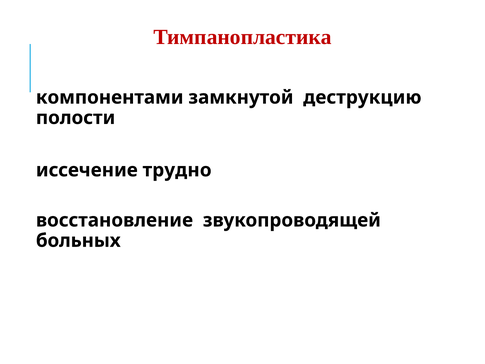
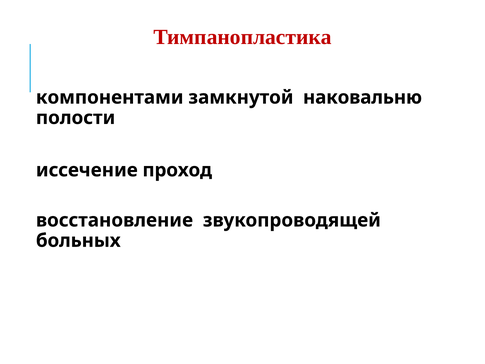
деструкцию: деструкцию -> наковальню (362, 97)
трудно: трудно -> проход (177, 170)
